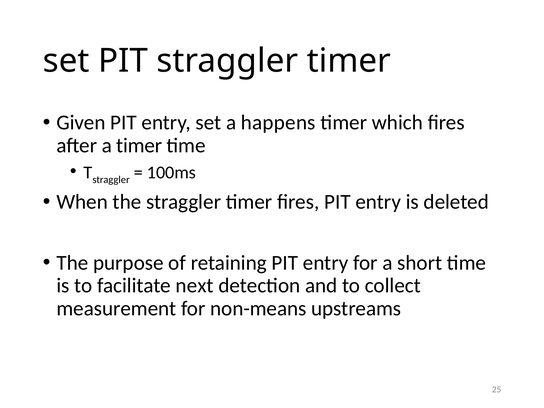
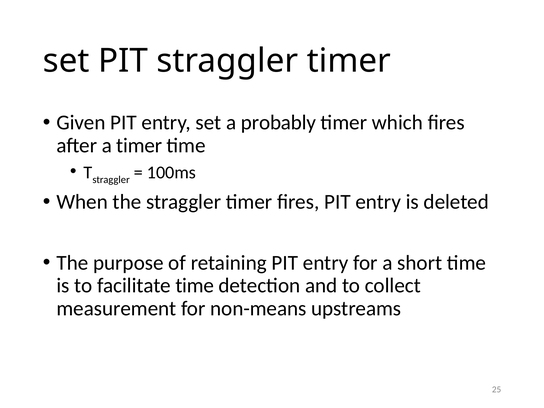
happens: happens -> probably (278, 123)
facilitate next: next -> time (195, 286)
